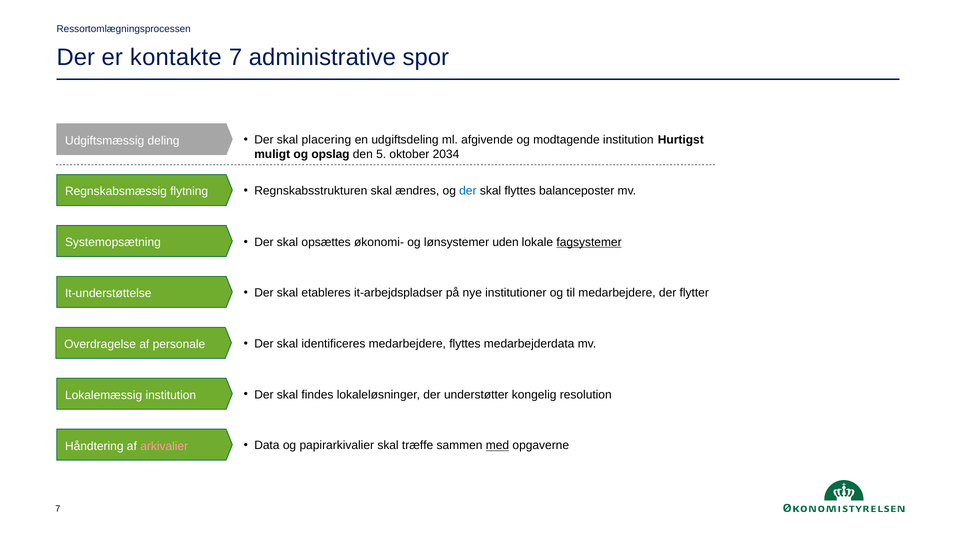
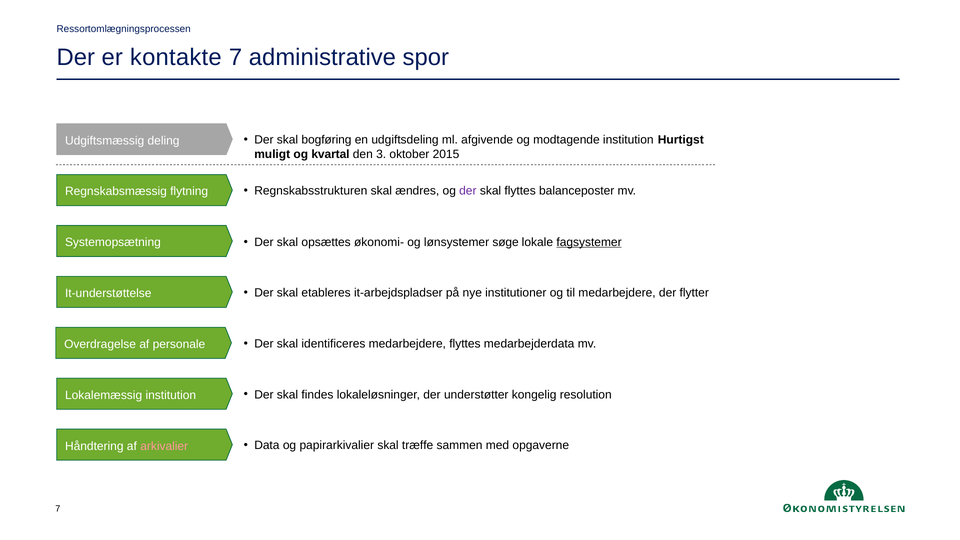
placering: placering -> bogføring (326, 140)
opslag: opslag -> kvartal (330, 154)
5: 5 -> 3 (381, 154)
2034: 2034 -> 2015 (446, 154)
der colour: blue -> purple (468, 191)
uden: uden -> søge (506, 242)
med underline: present -> none (497, 446)
